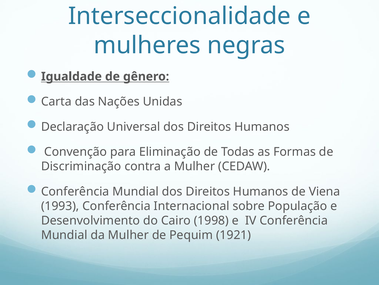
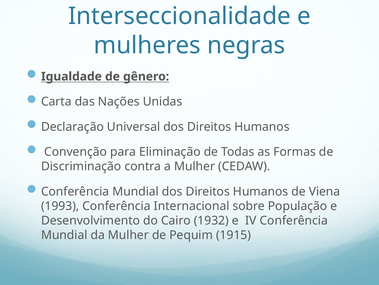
1998: 1998 -> 1932 (211, 220)
1921: 1921 -> 1915 (234, 235)
